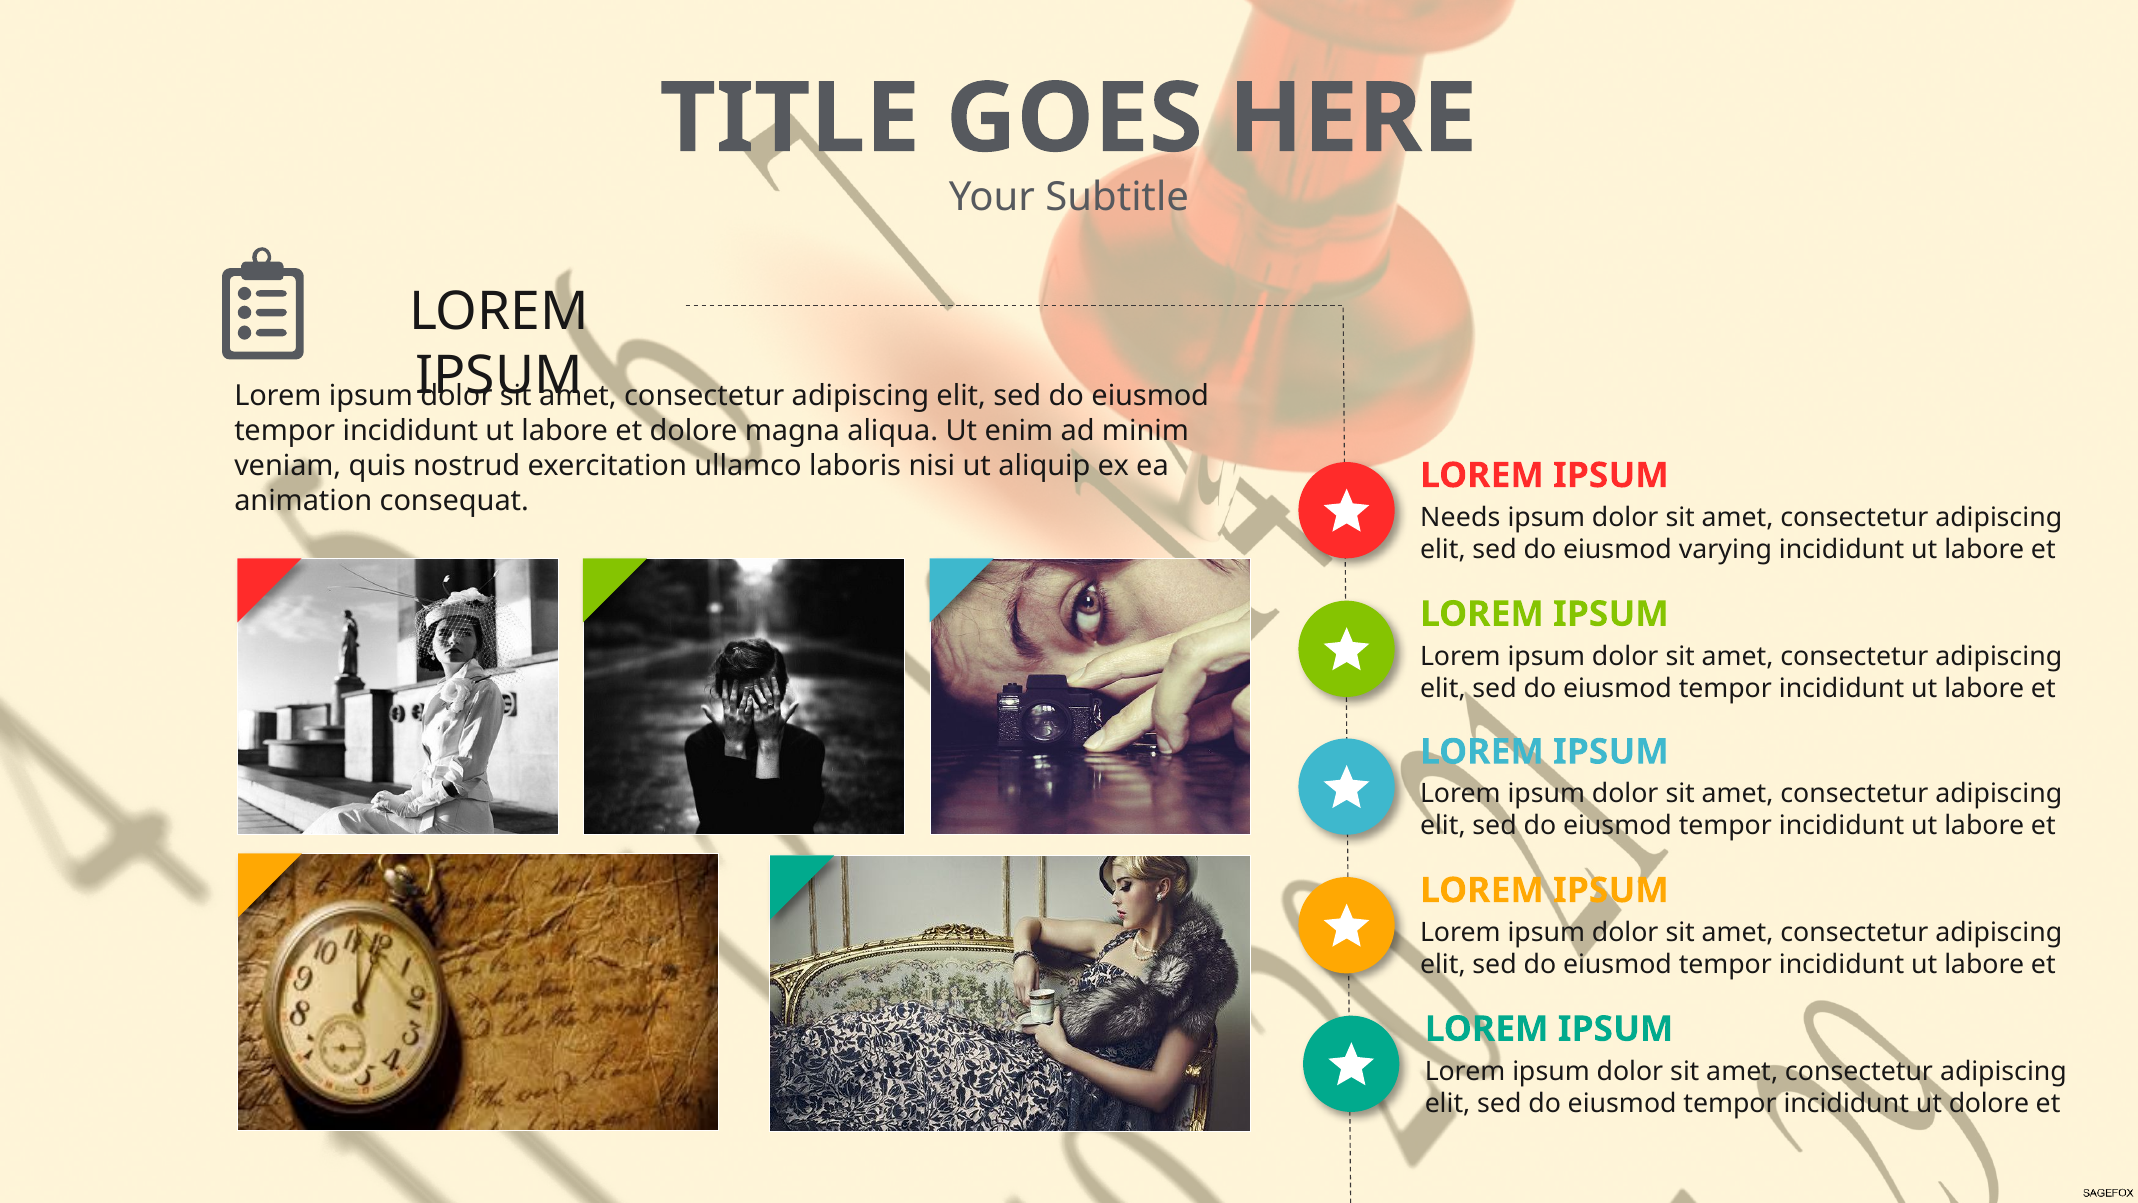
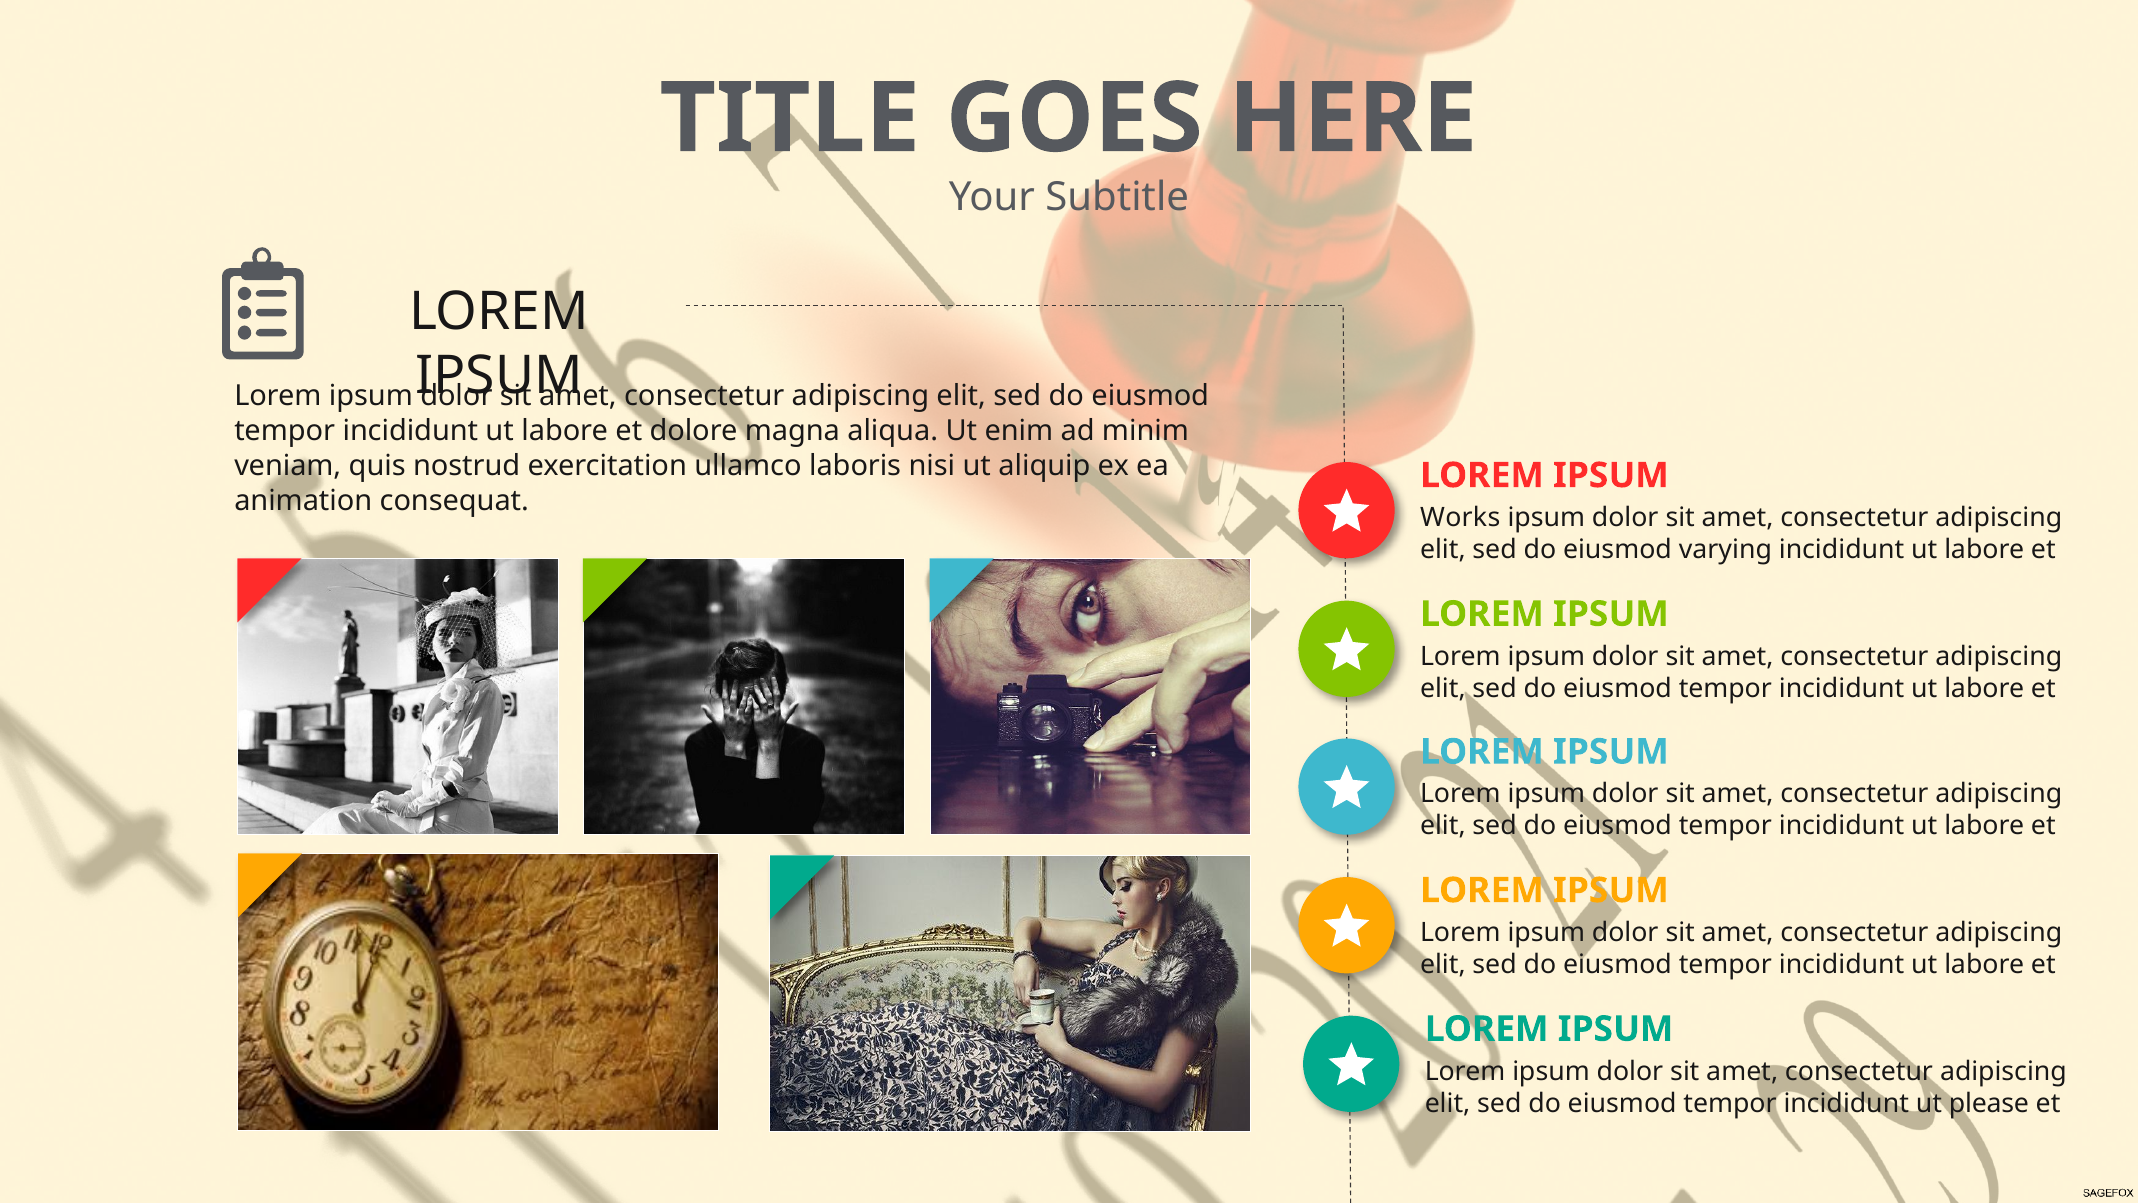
Needs: Needs -> Works (1460, 517)
ut dolore: dolore -> please (1989, 1103)
